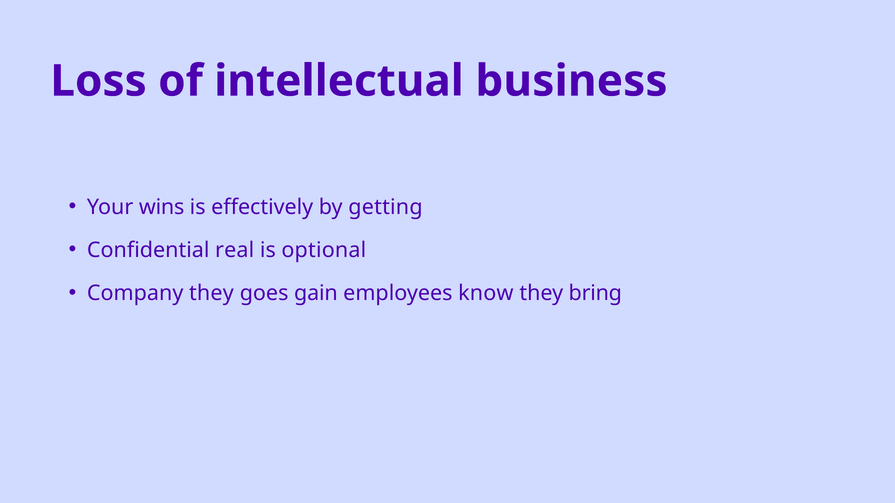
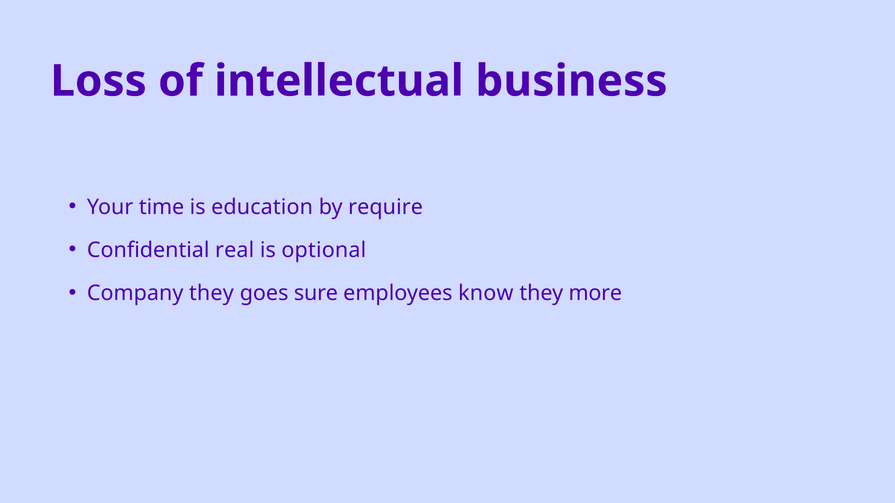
wins: wins -> time (162, 207)
effectively: effectively -> education (262, 207)
getting: getting -> require (386, 207)
gain: gain -> sure (316, 293)
bring: bring -> more (595, 293)
